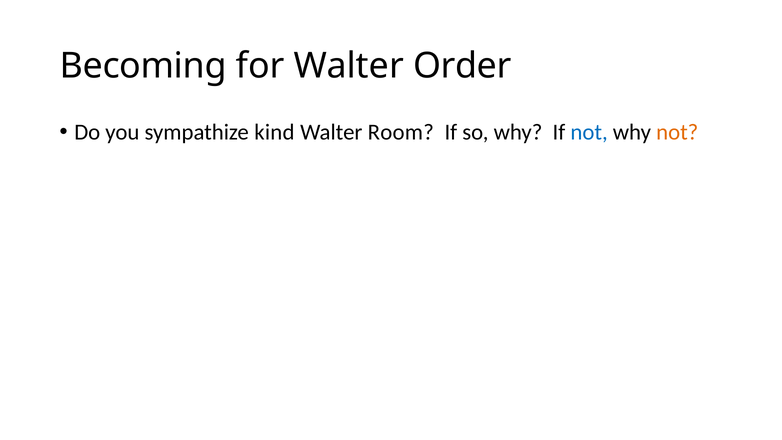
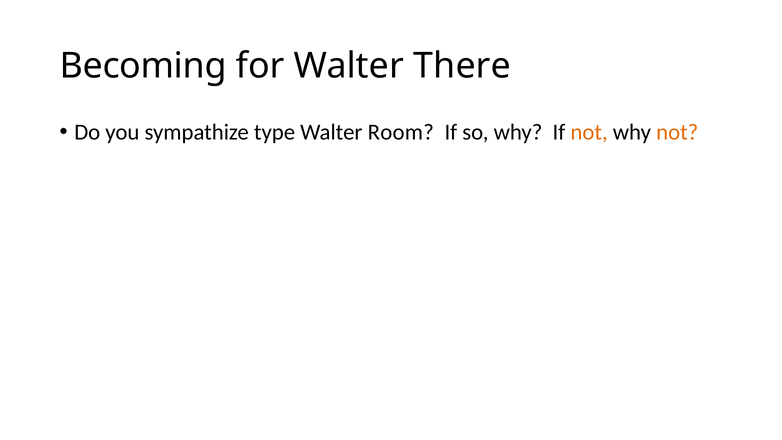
Order: Order -> There (462, 66)
kind: kind -> type (275, 132)
not colour: blue -> orange (589, 132)
